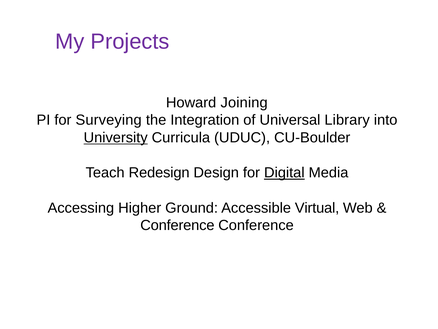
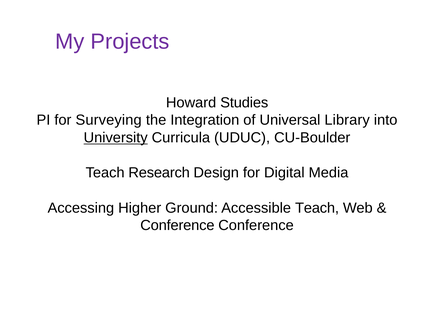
Joining: Joining -> Studies (244, 102)
Redesign: Redesign -> Research (159, 173)
Digital underline: present -> none (284, 173)
Accessible Virtual: Virtual -> Teach (317, 208)
